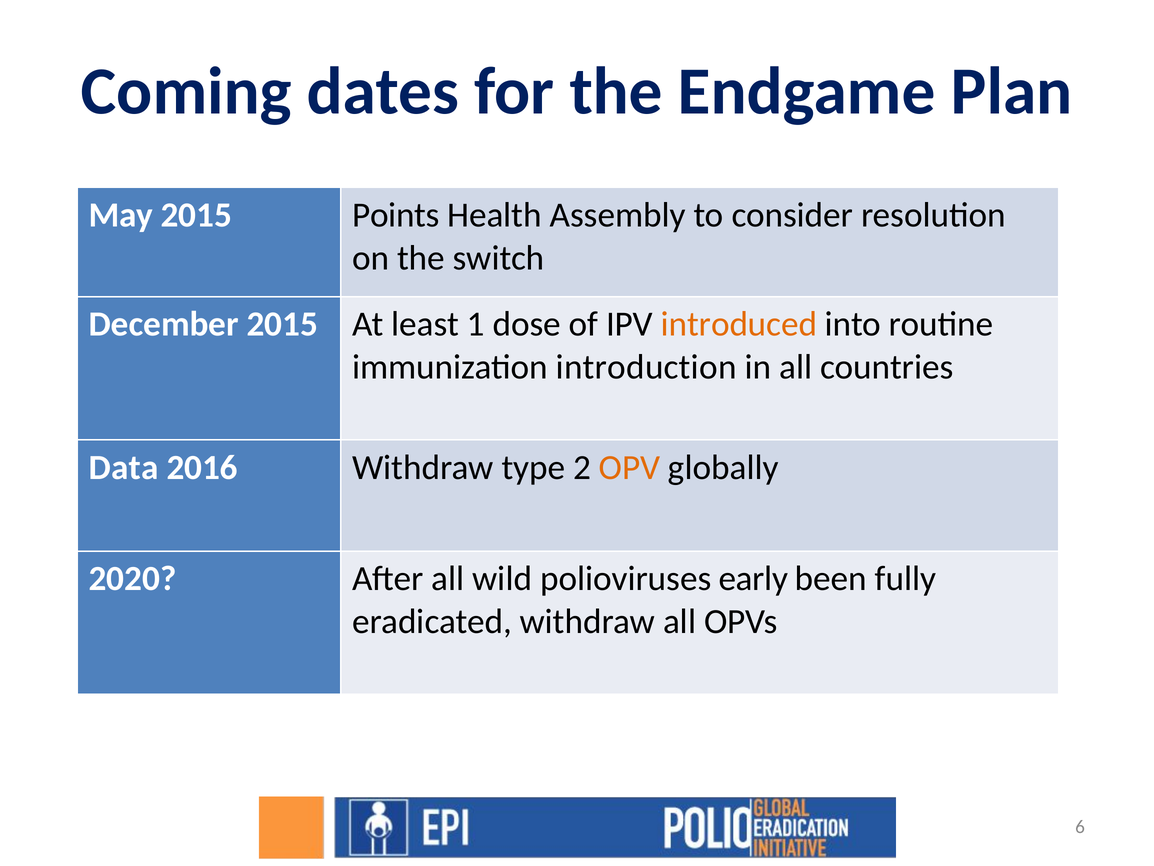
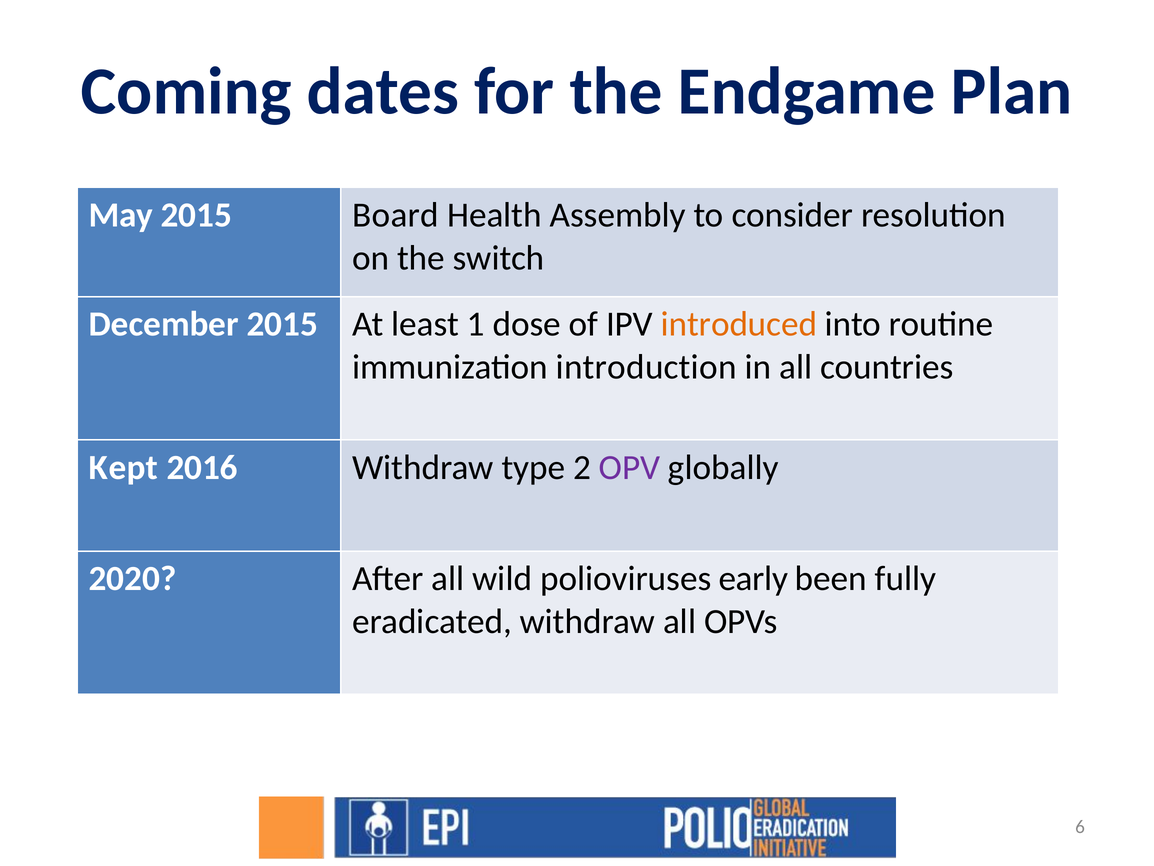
Points: Points -> Board (396, 215)
Data: Data -> Kept (124, 467)
OPV colour: orange -> purple (629, 467)
